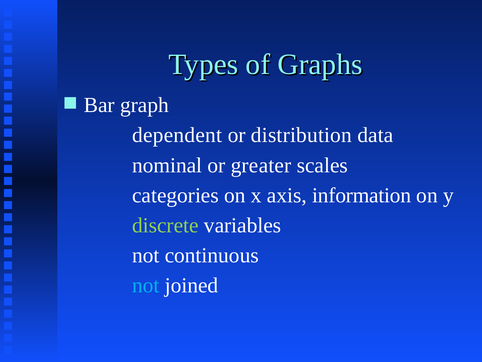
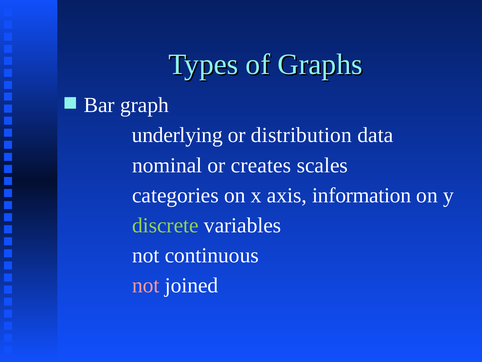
dependent: dependent -> underlying (177, 135)
greater: greater -> creates (261, 165)
not colour: light blue -> pink (146, 285)
